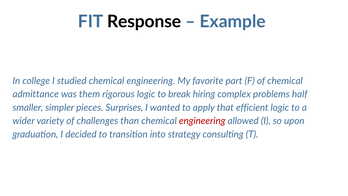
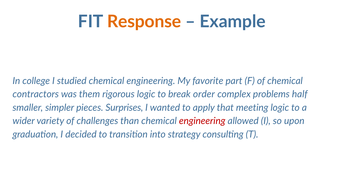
Response colour: black -> orange (144, 22)
admittance: admittance -> contractors (36, 94)
hiring: hiring -> order (204, 94)
efficient: efficient -> meeting (252, 107)
